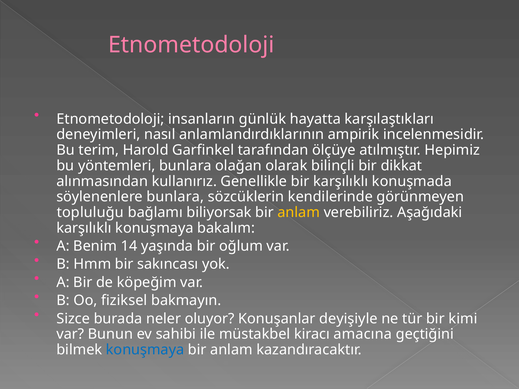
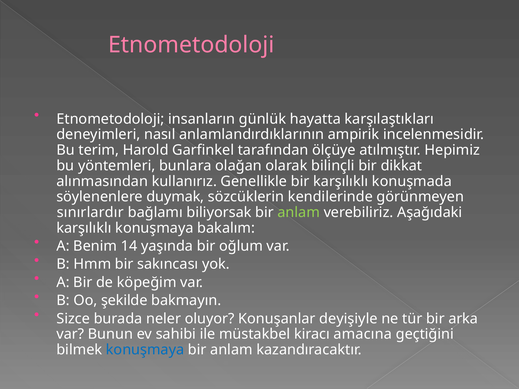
söylenenlere bunlara: bunlara -> duymak (175, 197)
topluluğu: topluluğu -> sınırlardır (90, 213)
anlam colour: yellow -> light green (299, 213)
fiziksel: fiziksel -> şekilde (124, 301)
kimi: kimi -> arka (463, 319)
